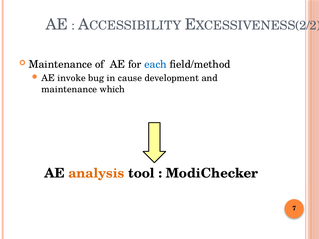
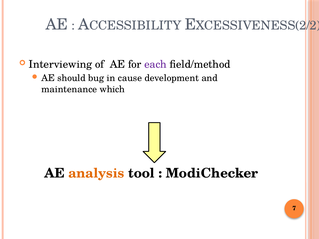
Maintenance: Maintenance -> Interviewing (60, 65)
each colour: blue -> purple (156, 65)
invoke: invoke -> should (72, 78)
